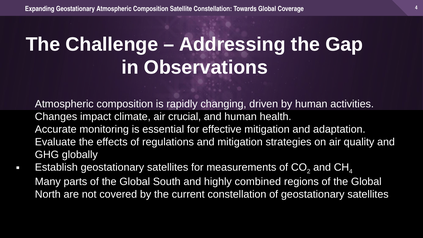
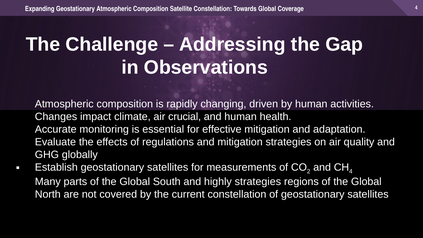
highly combined: combined -> strategies (258, 182)
